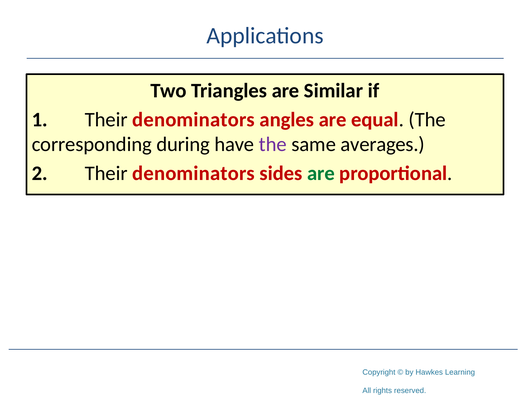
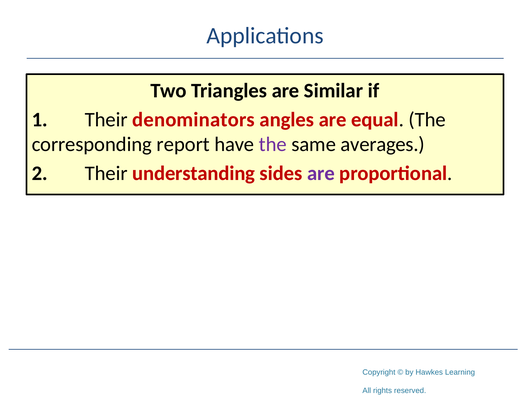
during: during -> report (183, 144)
2 Their denominators: denominators -> understanding (194, 173)
are colour: green -> purple (321, 173)
